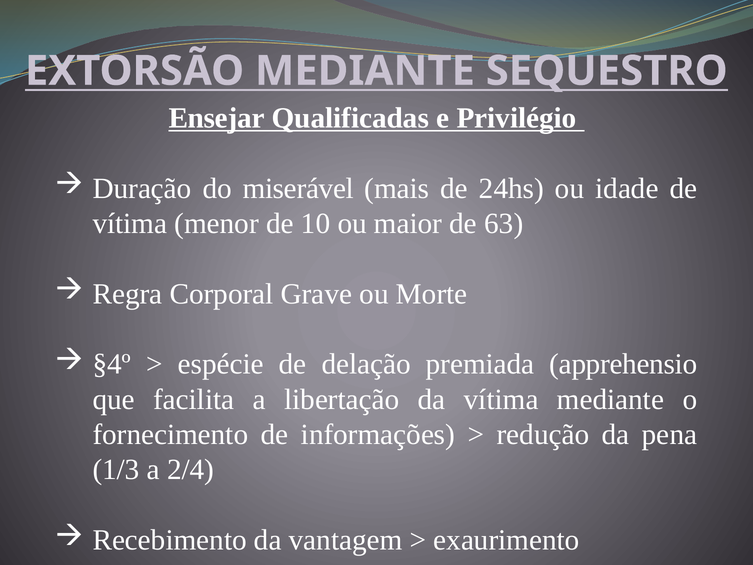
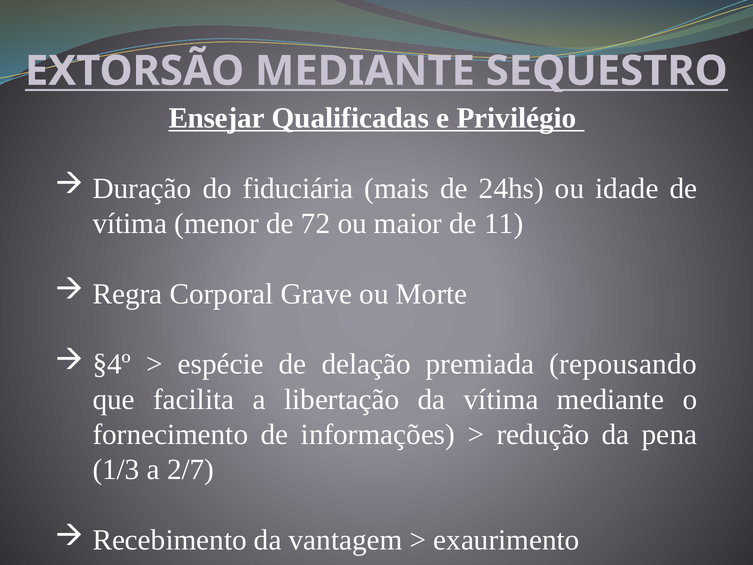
miserável: miserável -> fiduciária (298, 188)
10: 10 -> 72 (316, 223)
63: 63 -> 11 (504, 223)
apprehensio: apprehensio -> repousando (623, 364)
2/4: 2/4 -> 2/7 (191, 470)
